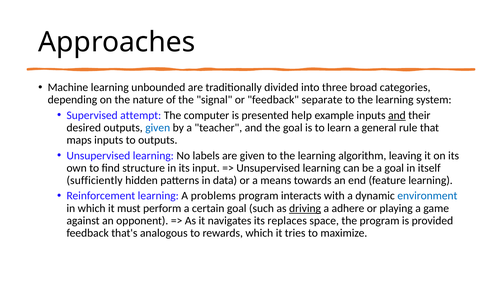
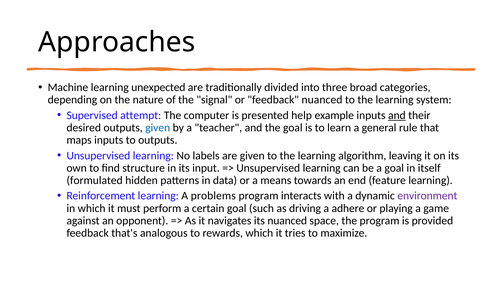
unbounded: unbounded -> unexpected (158, 87)
feedback separate: separate -> nuanced (322, 100)
sufficiently: sufficiently -> formulated (95, 181)
environment colour: blue -> purple (427, 196)
driving underline: present -> none (305, 209)
its replaces: replaces -> nuanced (287, 221)
